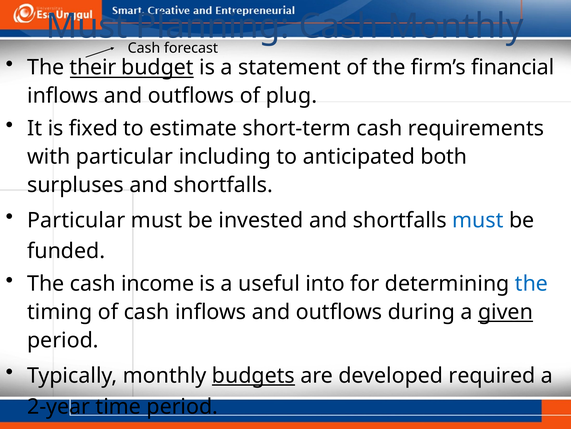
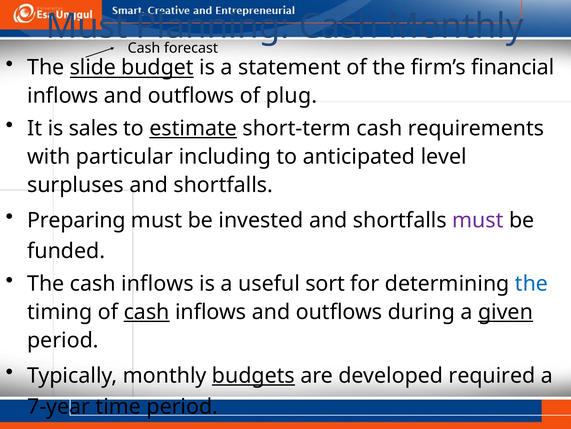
their: their -> slide (93, 67)
fixed: fixed -> sales (93, 128)
estimate underline: none -> present (193, 128)
both: both -> level (444, 157)
Particular: Particular -> Preparing (76, 220)
must colour: blue -> purple (478, 220)
The cash income: income -> inflows (157, 283)
into: into -> sort (325, 283)
cash underline: none -> present (147, 312)
2-year: 2-year -> 7-year (59, 406)
